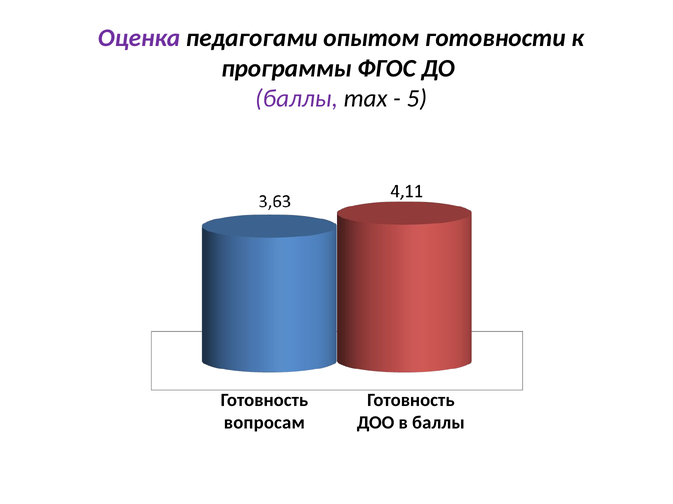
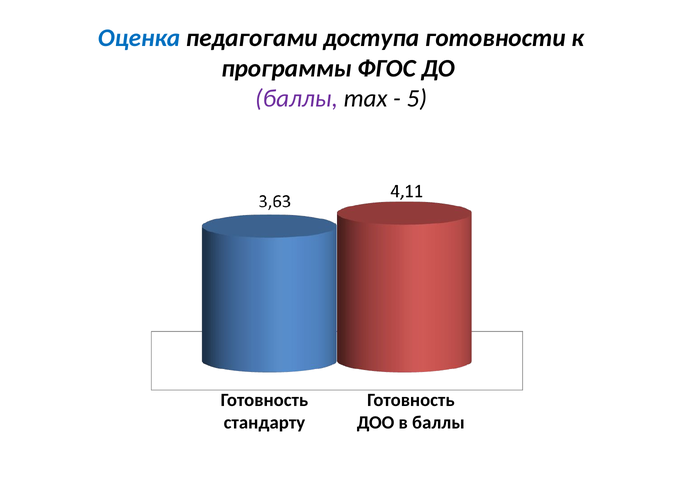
Оценка colour: purple -> blue (139, 38)
опытом: опытом -> доступа (371, 38)
вопросам: вопросам -> стандарту (264, 423)
